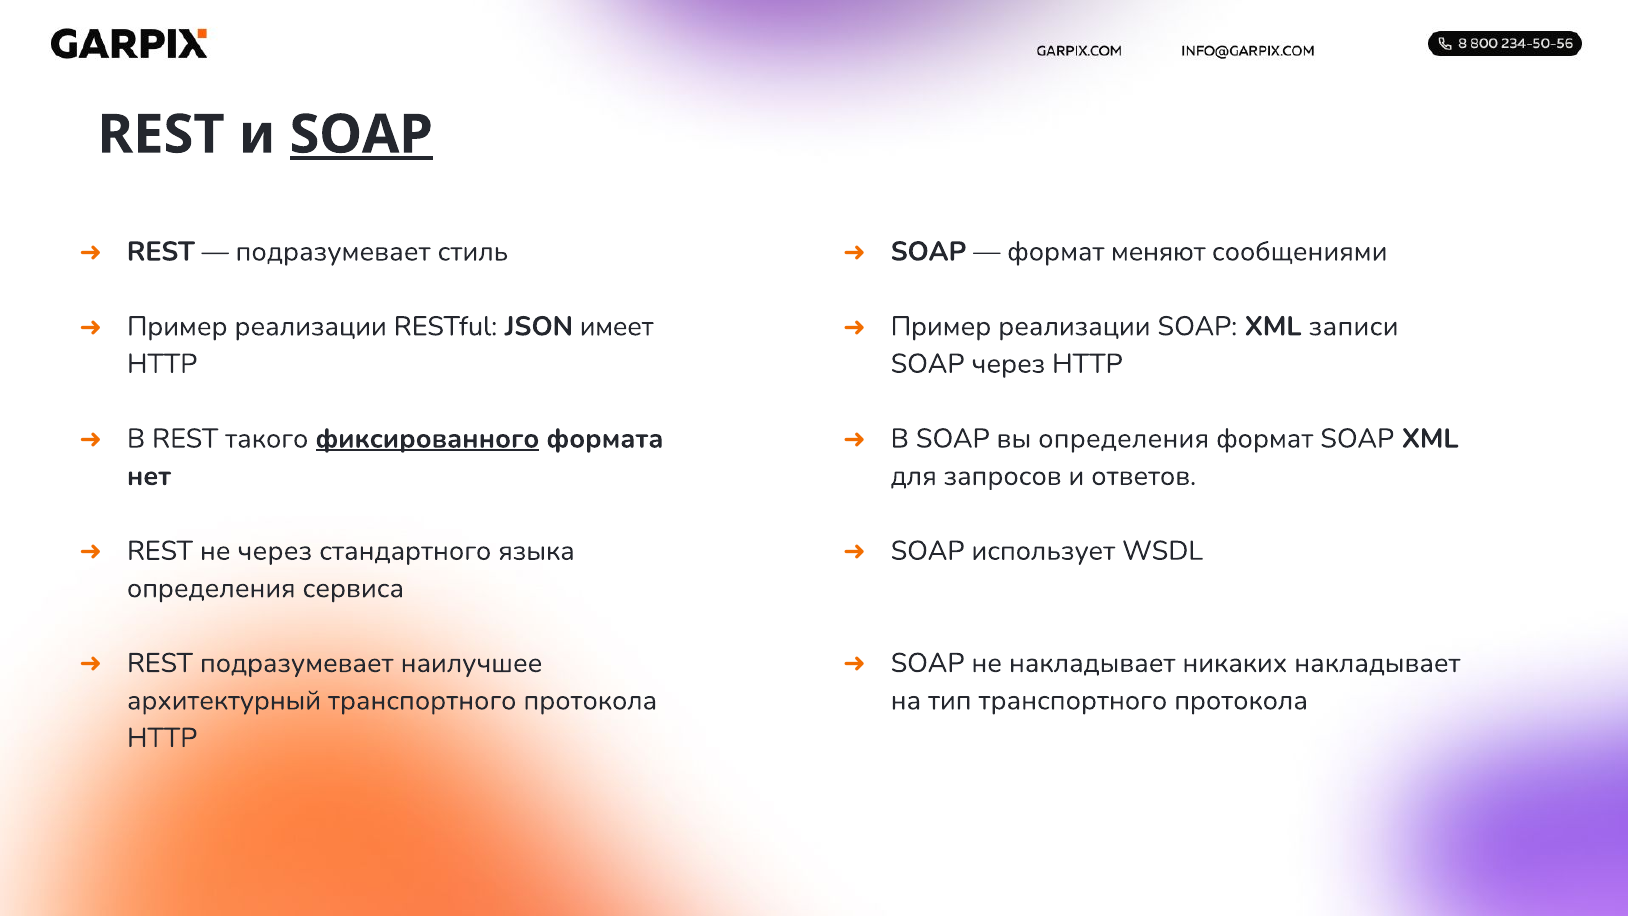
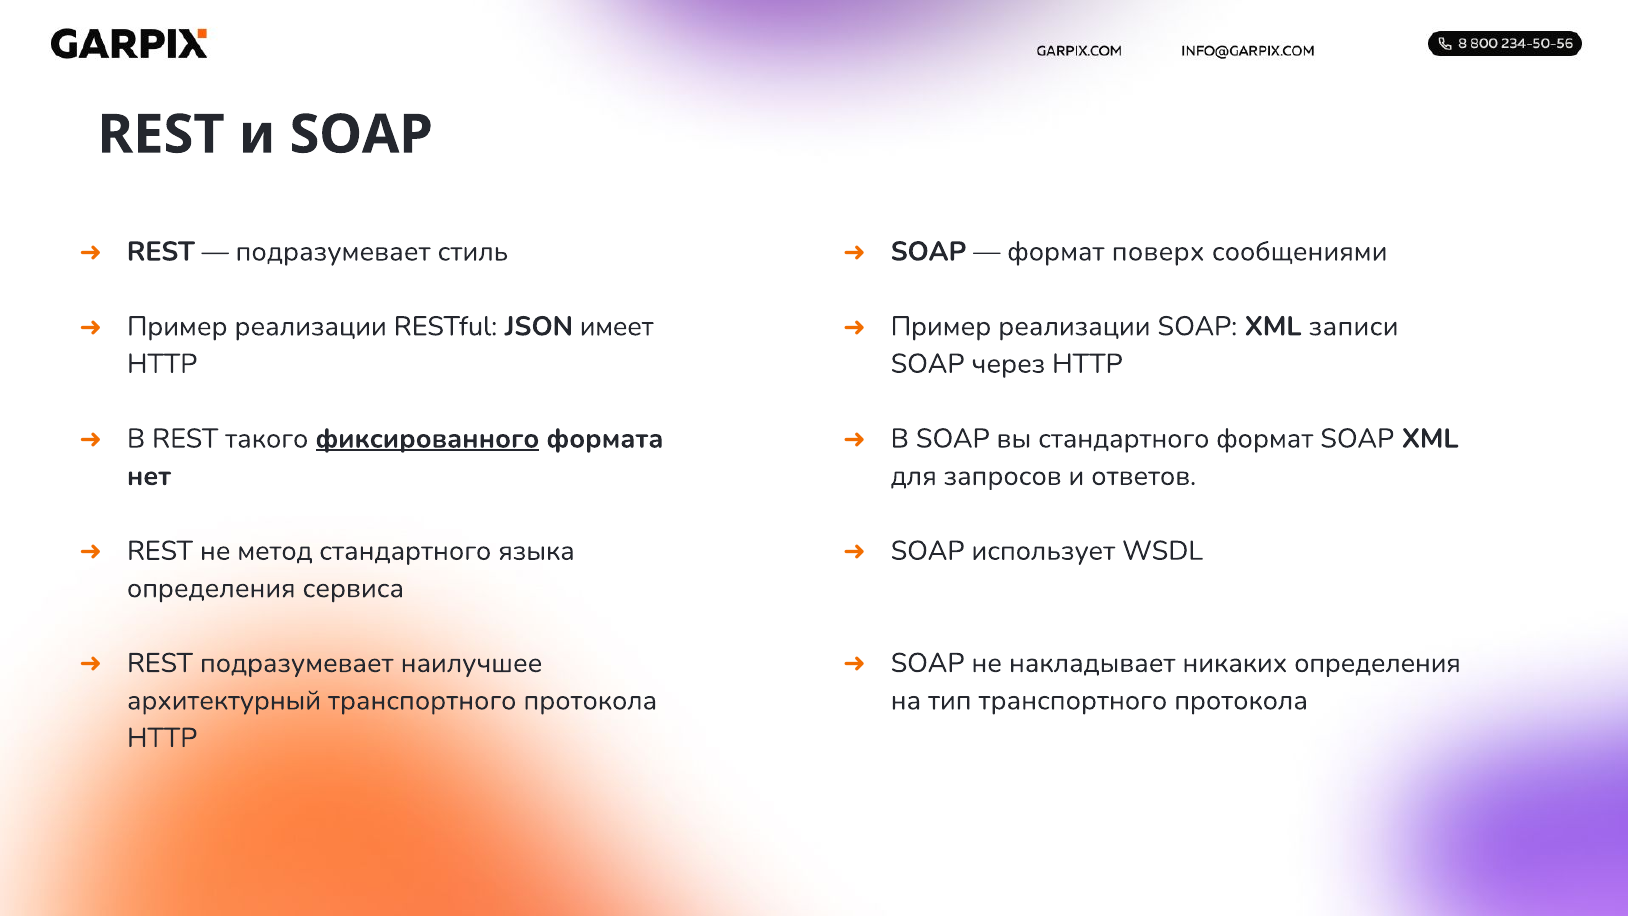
SOAP underline: present -> none (361, 135)
меняют: меняют -> поверх (1158, 251)
вы определения: определения -> стандартного (1124, 438)
не через: через -> метод (275, 551)
никаких накладывает: накладывает -> определения (1377, 663)
